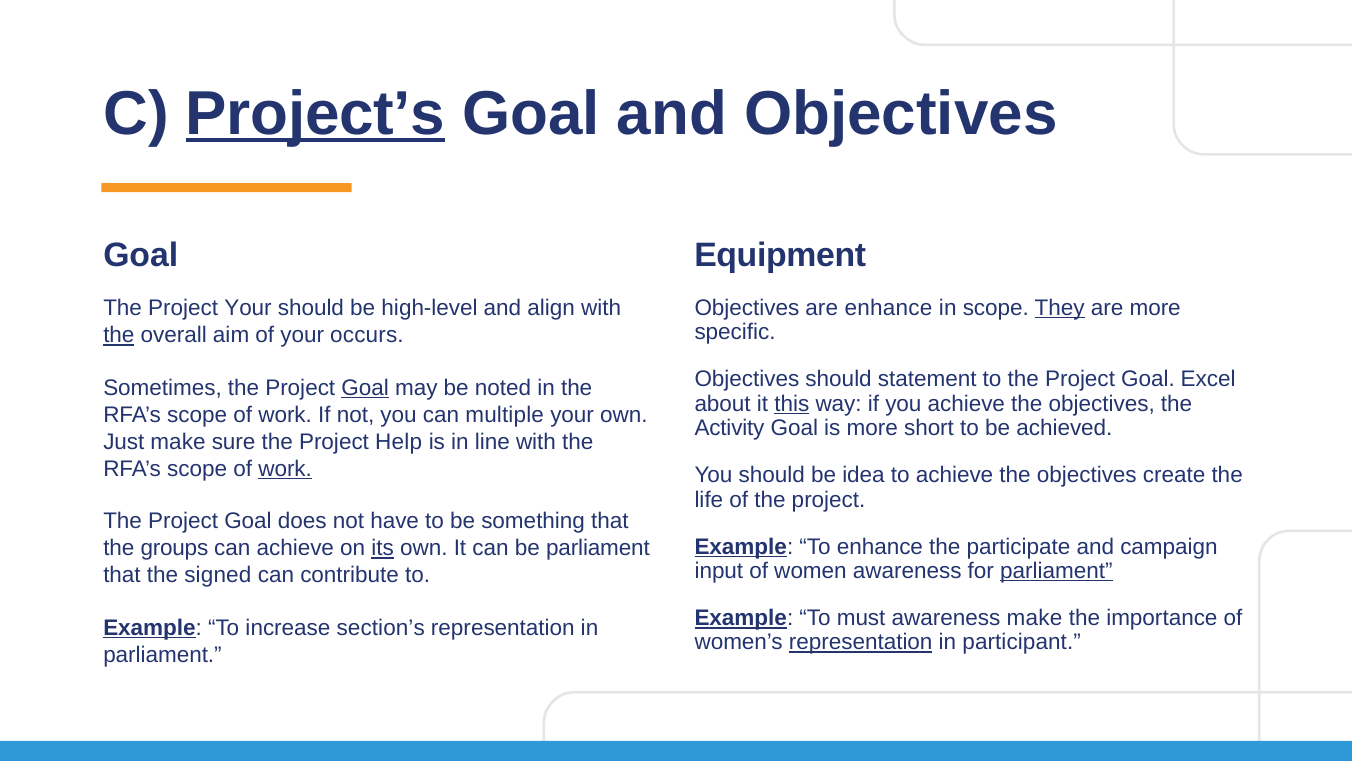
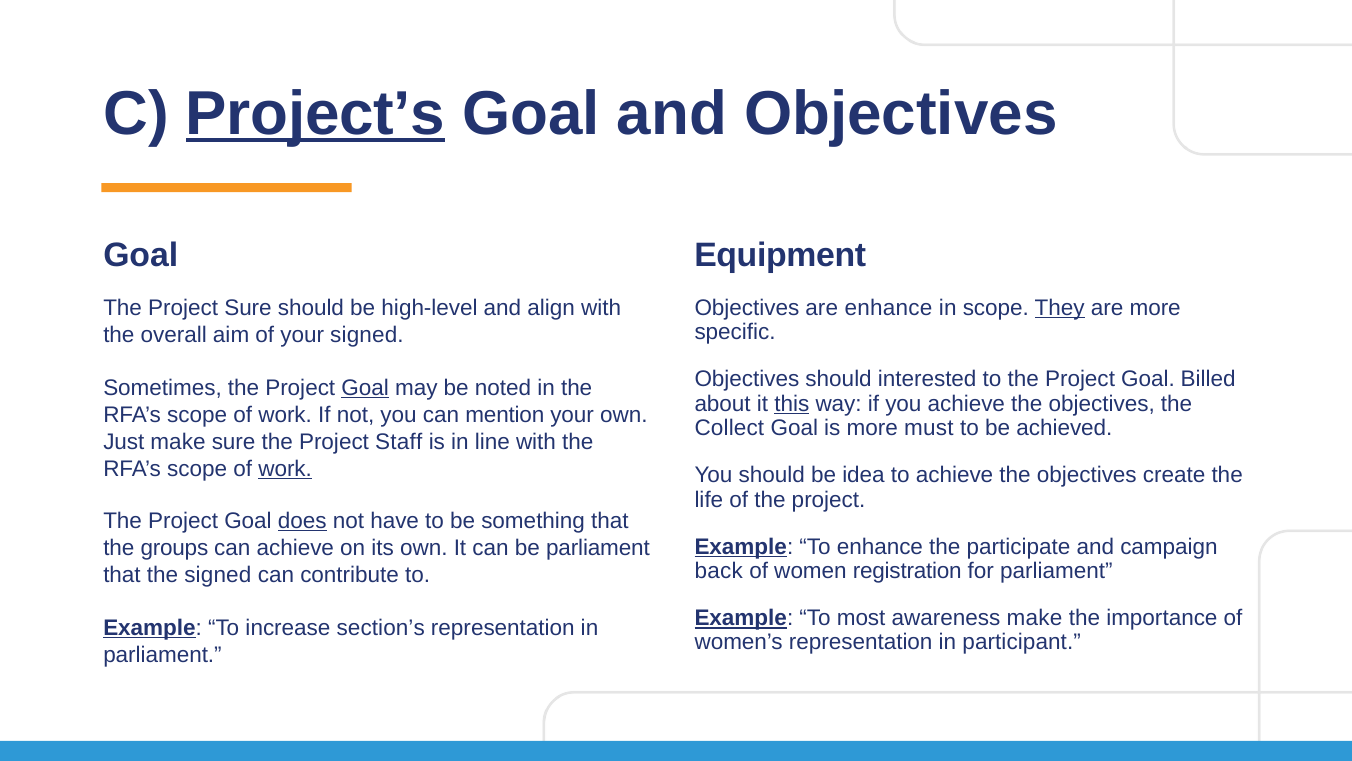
Project Your: Your -> Sure (248, 308)
the underline: present -> none (119, 335)
your occurs: occurs -> signed (367, 335)
statement: statement -> interested (927, 379)
Excel: Excel -> Billed (1208, 379)
multiple: multiple -> mention (505, 414)
Activity: Activity -> Collect (729, 428)
short: short -> must (929, 428)
Help: Help -> Staff (399, 441)
does underline: none -> present (302, 521)
its underline: present -> none (383, 548)
input: input -> back (719, 571)
women awareness: awareness -> registration (907, 571)
parliament underline: present -> none (1056, 571)
must: must -> most (861, 618)
representation underline: present -> none (861, 642)
